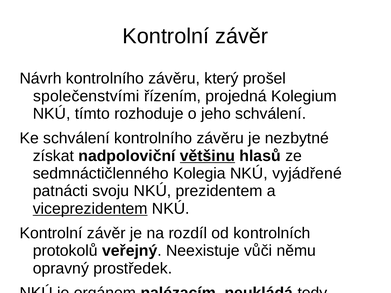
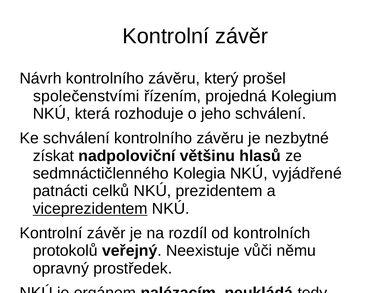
tímto: tímto -> která (92, 114)
většinu underline: present -> none (208, 156)
svoju: svoju -> celků (111, 191)
